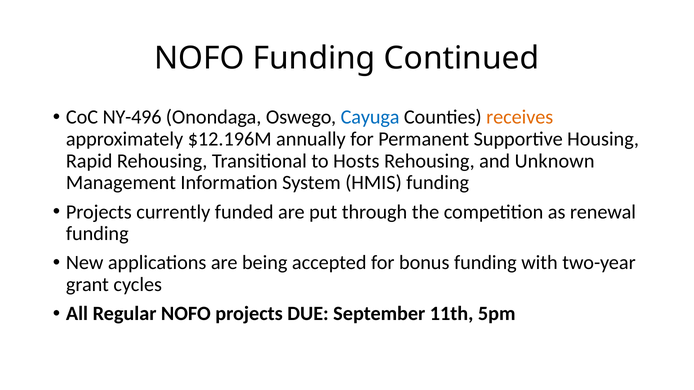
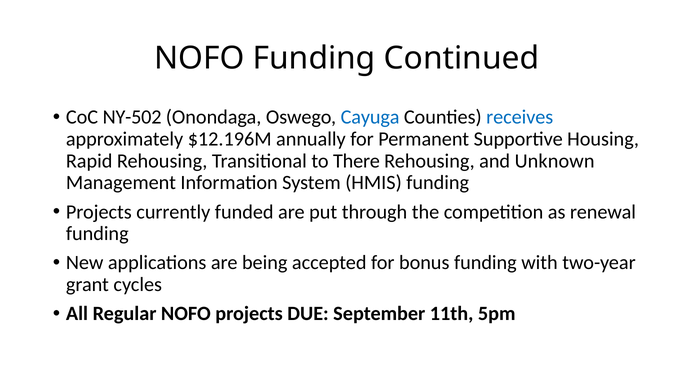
NY-496: NY-496 -> NY-502 (132, 117)
receives colour: orange -> blue (520, 117)
Hosts: Hosts -> There (356, 161)
